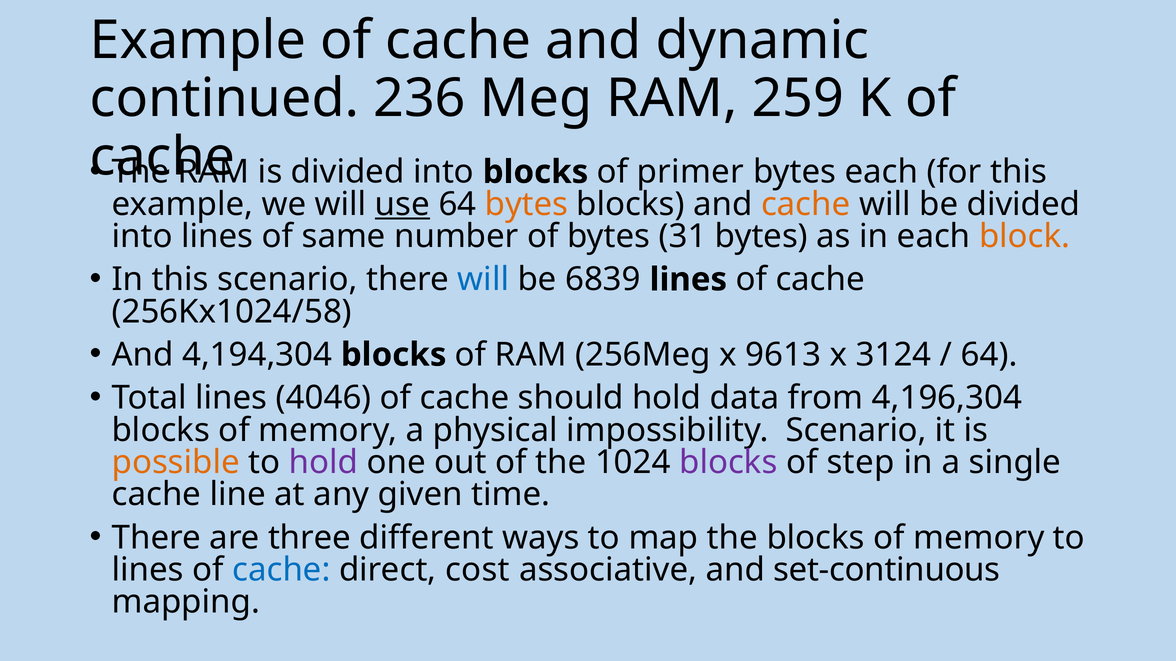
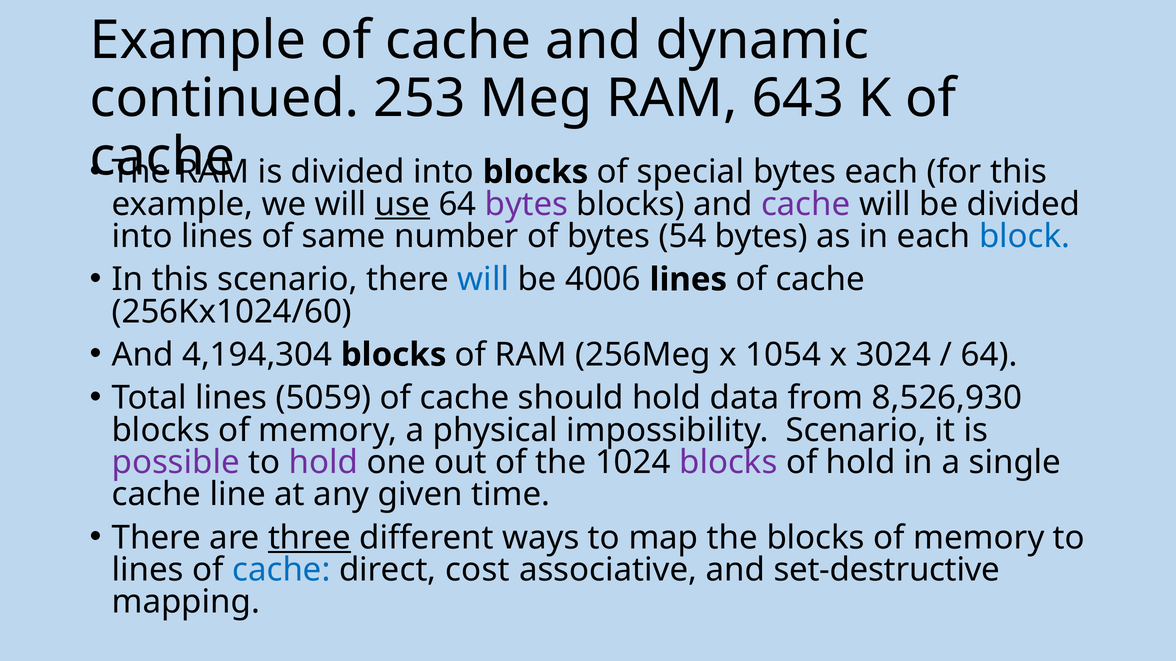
236: 236 -> 253 (420, 99)
259: 259 -> 643 (798, 99)
primer: primer -> special (690, 172)
bytes colour: orange -> purple (526, 204)
cache colour: orange -> purple (806, 204)
31: 31 -> 54 (683, 236)
block colour: orange -> blue (1025, 236)
6839: 6839 -> 4006 (603, 280)
256Kx1024/58: 256Kx1024/58 -> 256Kx1024/60 (232, 312)
9613: 9613 -> 1054 (783, 355)
3124: 3124 -> 3024 (894, 355)
4046: 4046 -> 5059 (324, 398)
4,196,304: 4,196,304 -> 8,526,930 (947, 398)
possible colour: orange -> purple (176, 463)
of step: step -> hold (861, 463)
three underline: none -> present (310, 538)
set-continuous: set-continuous -> set-destructive (887, 570)
